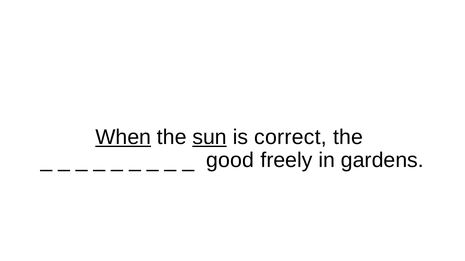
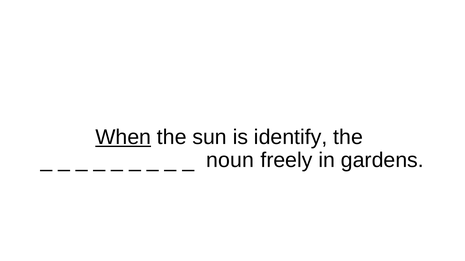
sun underline: present -> none (210, 138)
correct: correct -> identify (291, 138)
good: good -> noun (230, 161)
